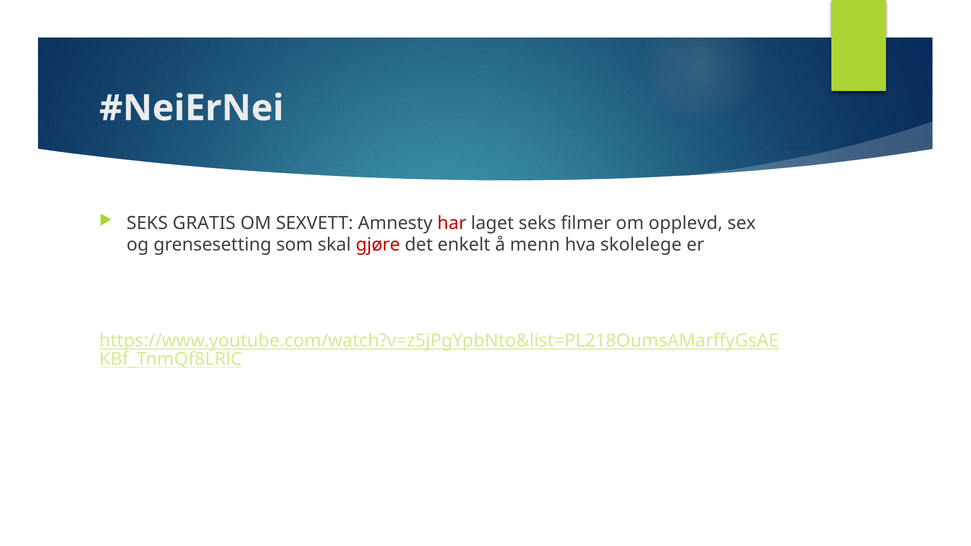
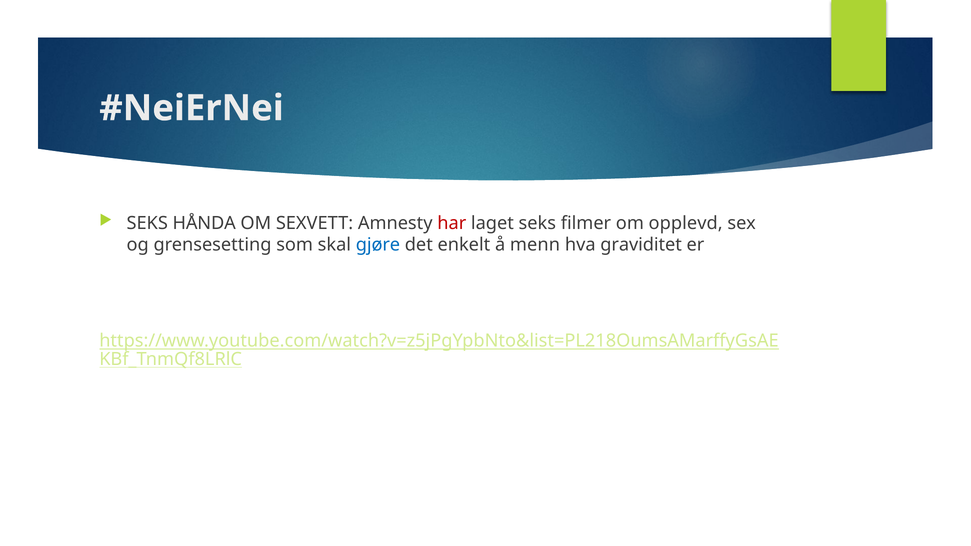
GRATIS: GRATIS -> HÅNDA (204, 223)
gjøre colour: red -> blue (378, 245)
skolelege: skolelege -> graviditet (641, 245)
